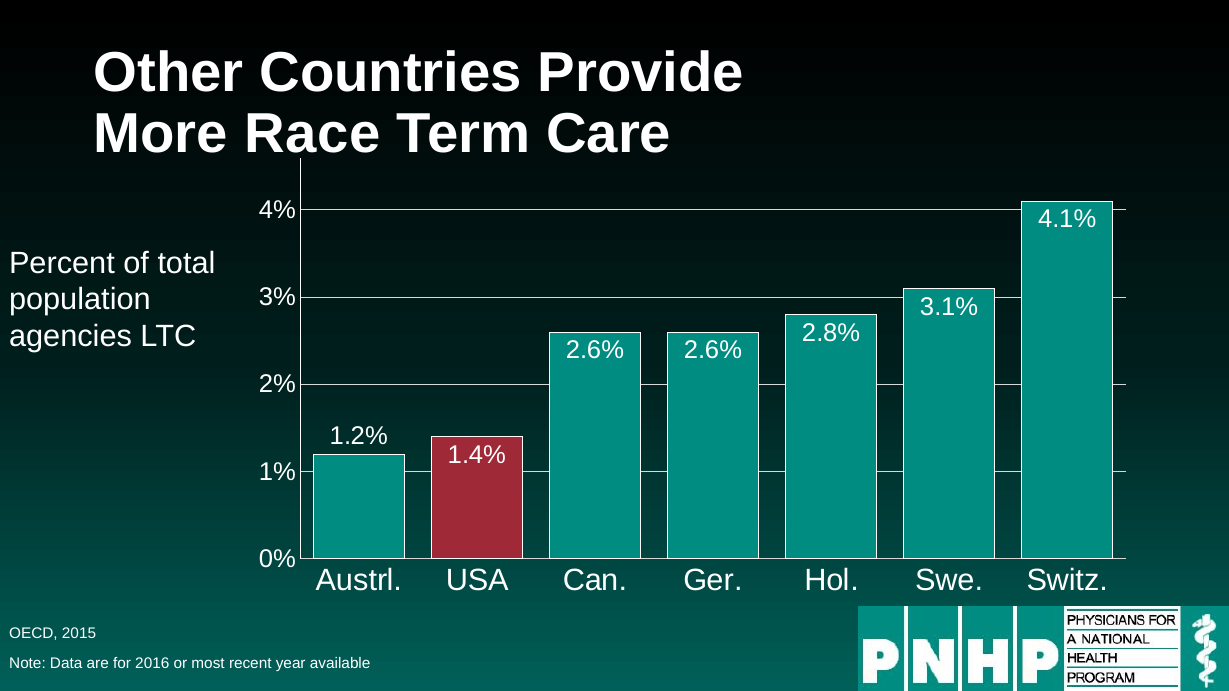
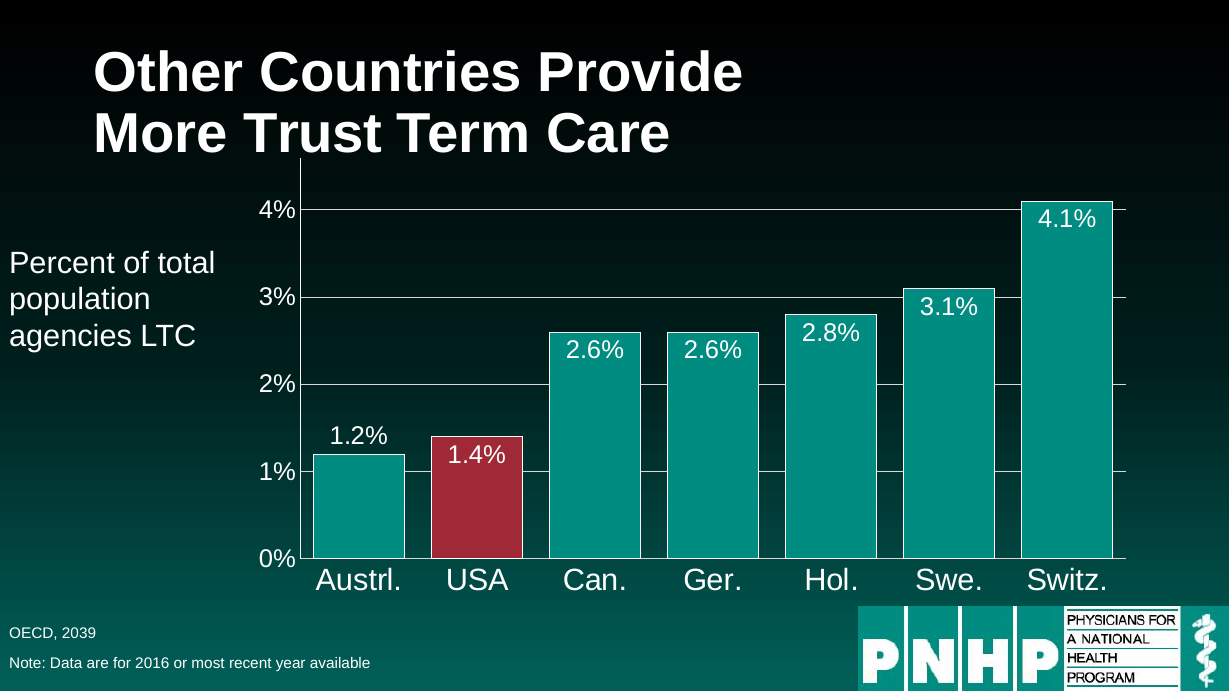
Race: Race -> Trust (313, 134)
2015: 2015 -> 2039 (79, 634)
